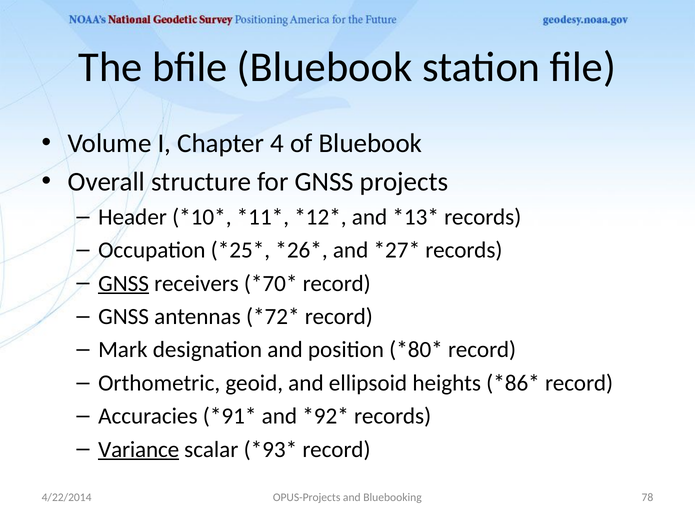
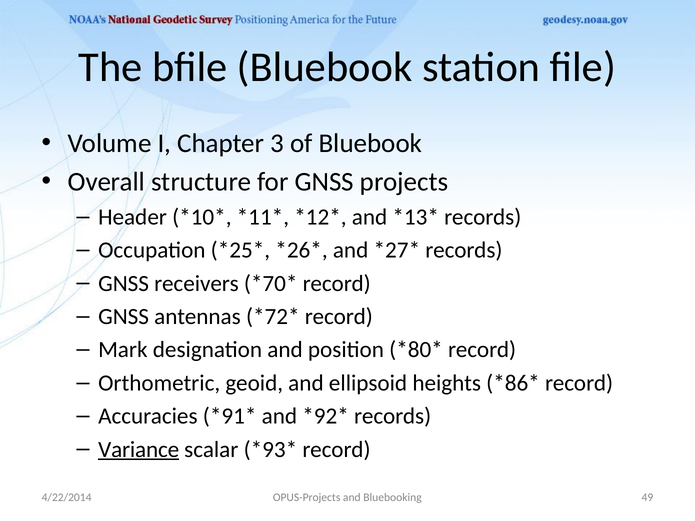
4: 4 -> 3 (277, 143)
GNSS underline: present -> none (124, 284)
78: 78 -> 49 (647, 498)
